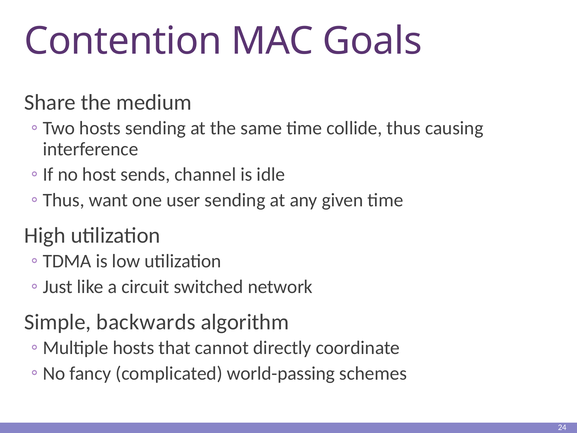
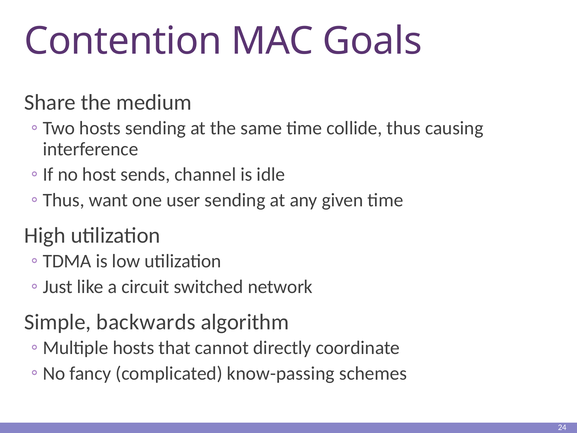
world-passing: world-passing -> know-passing (281, 373)
